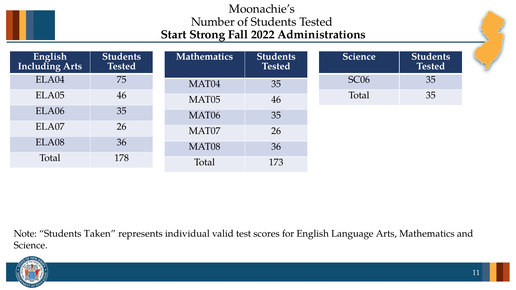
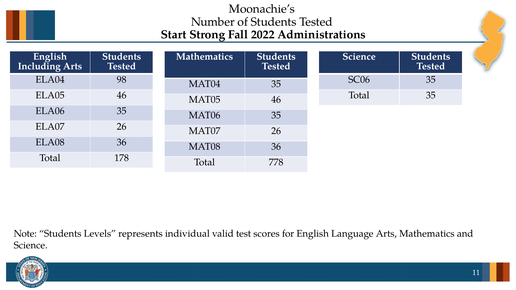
75: 75 -> 98 (122, 80)
173: 173 -> 778 (276, 163)
Taken: Taken -> Levels (100, 234)
